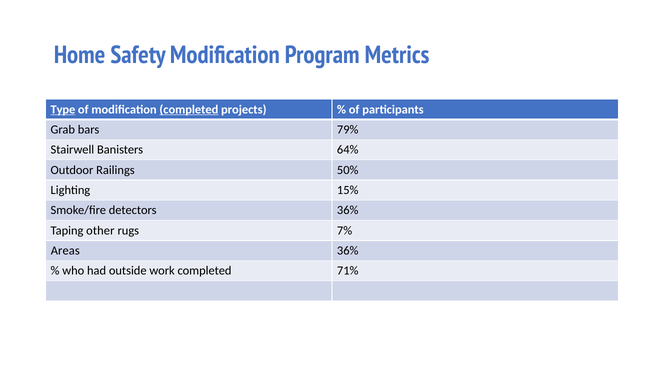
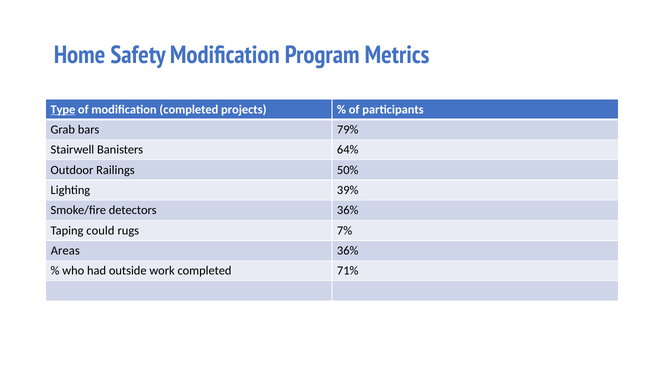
completed underline: present -> none (189, 110)
15%: 15% -> 39% (348, 190)
other: other -> could (100, 231)
